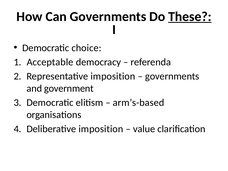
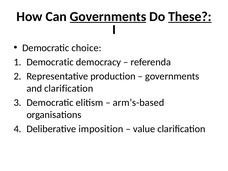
Governments underline: none -> present (108, 17)
Acceptable: Acceptable -> Democratic (50, 62)
Representative imposition: imposition -> production (113, 76)
and government: government -> clarification (69, 88)
